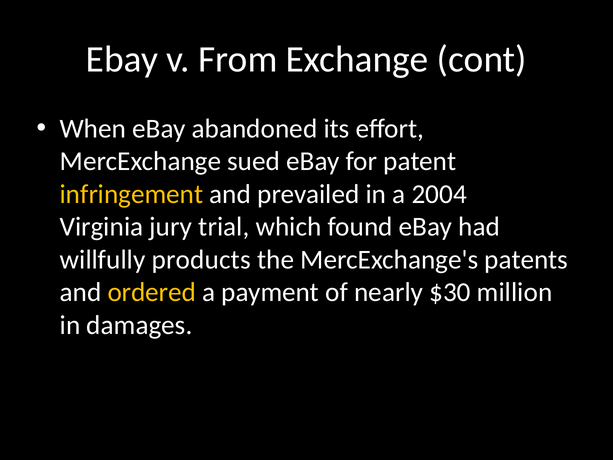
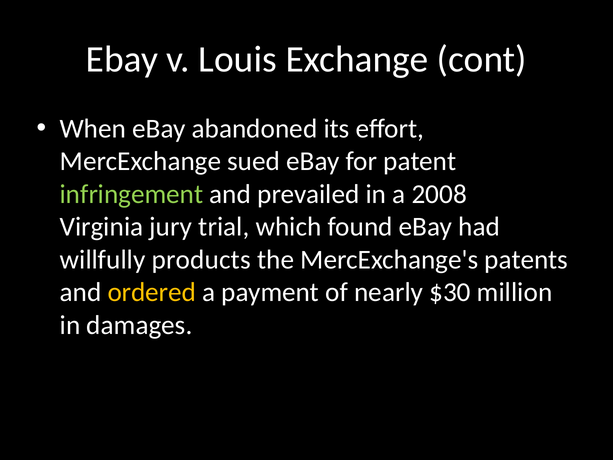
From: From -> Louis (238, 59)
infringement colour: yellow -> light green (132, 194)
2004: 2004 -> 2008 (439, 194)
